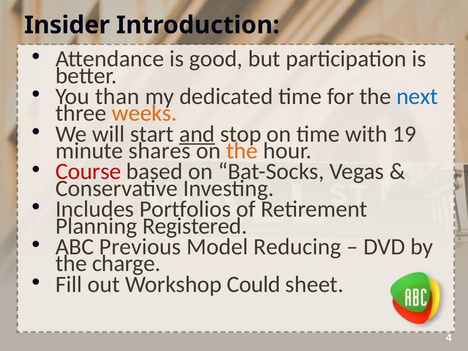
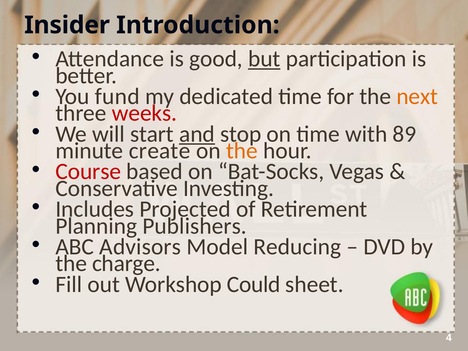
but underline: none -> present (264, 59)
than: than -> fund (117, 96)
next colour: blue -> orange (417, 96)
weeks colour: orange -> red (145, 113)
19: 19 -> 89 (404, 134)
shares: shares -> create (160, 151)
Portfolios: Portfolios -> Projected (185, 209)
Registered: Registered -> Publishers (195, 226)
Previous: Previous -> Advisors (140, 247)
